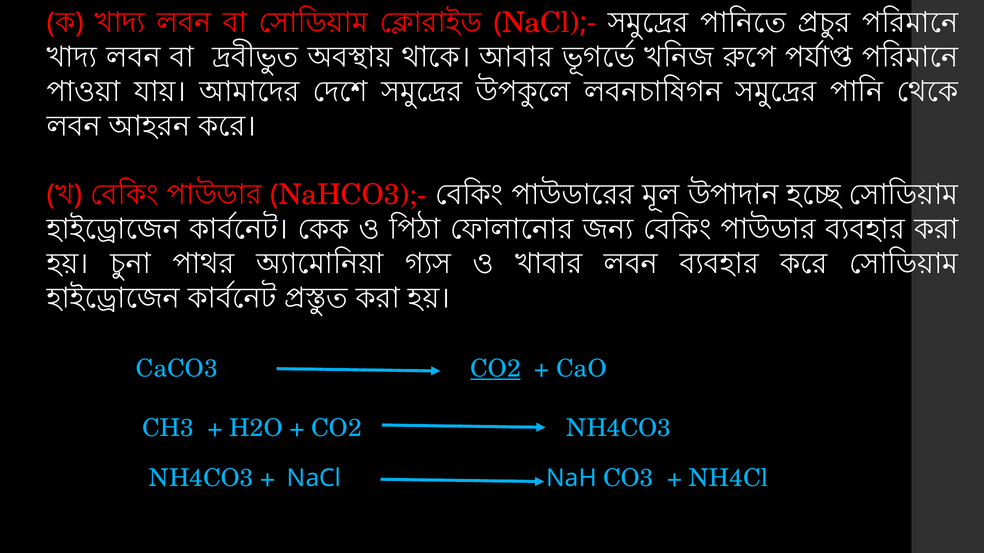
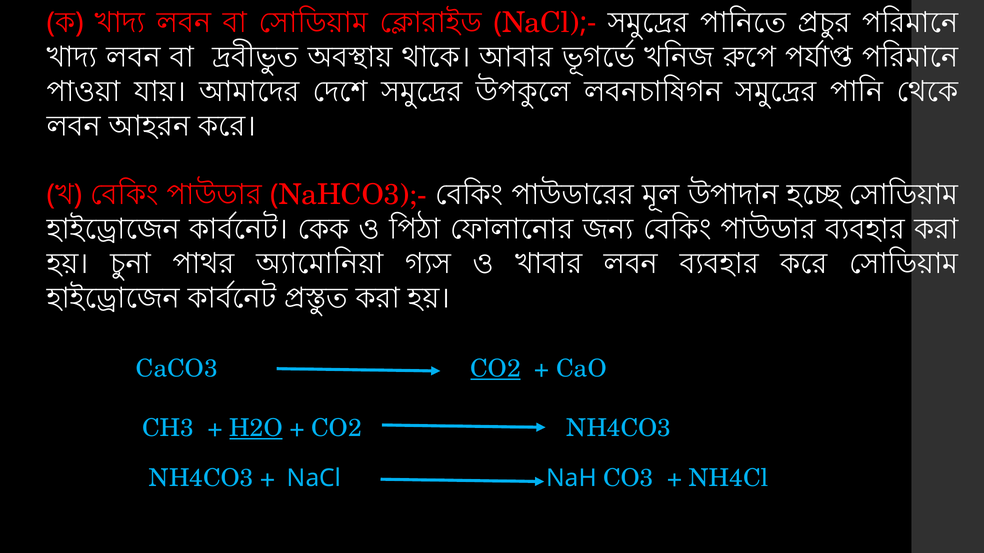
H2O underline: none -> present (256, 429)
